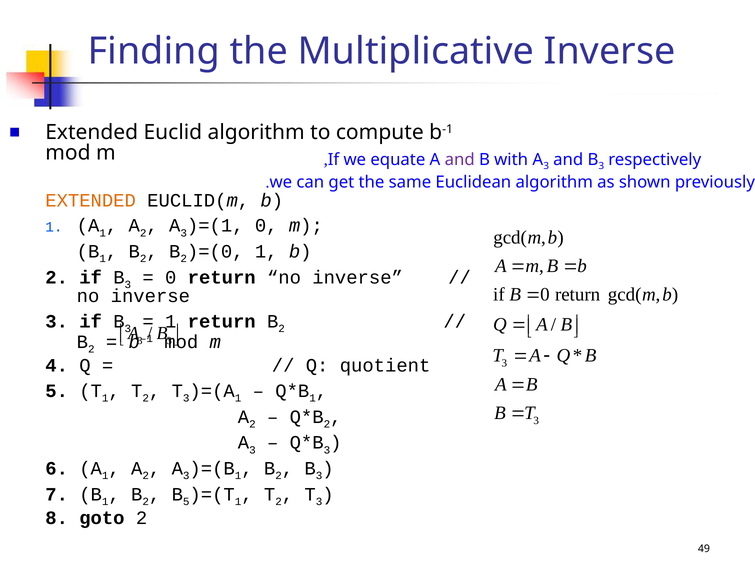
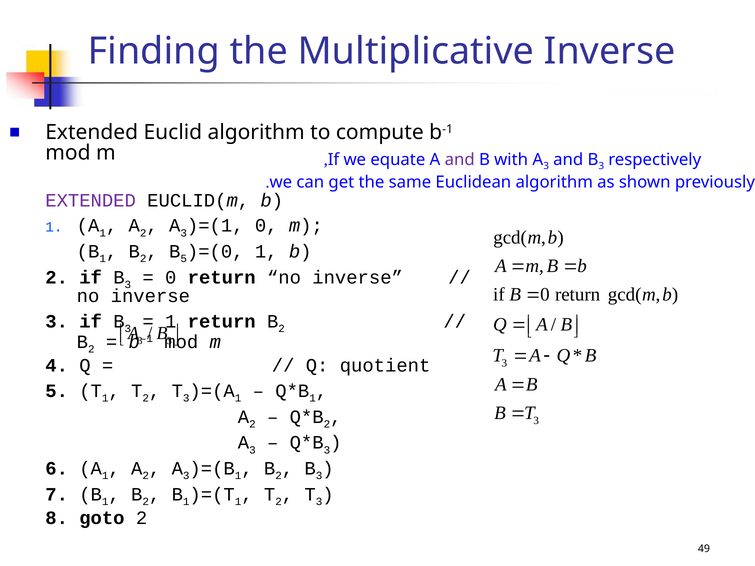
EXTENDED colour: orange -> purple (91, 200)
2: 2 -> 5 (184, 259)
5: 5 -> 1 (186, 502)
